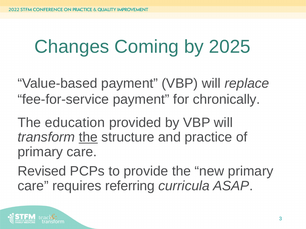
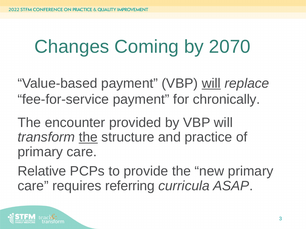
2025: 2025 -> 2070 (230, 47)
will underline: none -> present (211, 84)
education: education -> encounter (75, 123)
Revised: Revised -> Relative (42, 171)
